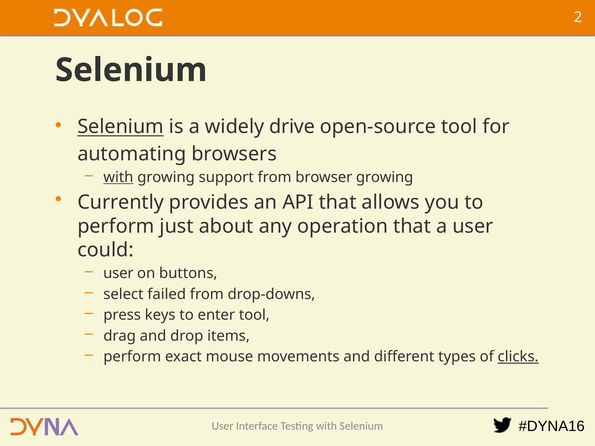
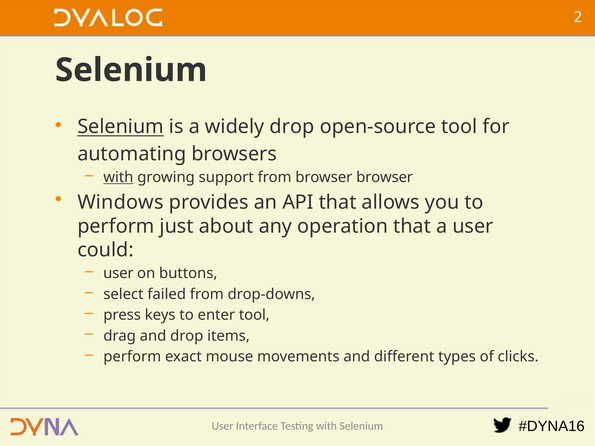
widely drive: drive -> drop (292, 127)
browser growing: growing -> browser (385, 177)
Currently: Currently -> Windows (120, 203)
clicks underline: present -> none (518, 357)
